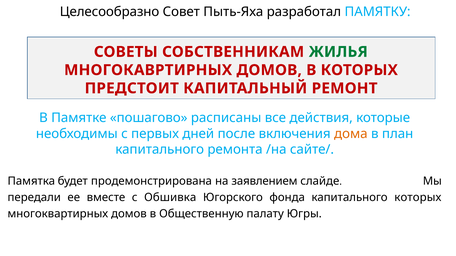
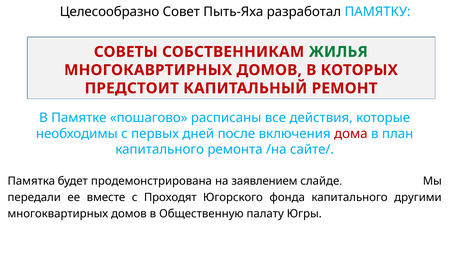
дома colour: orange -> red (351, 134)
Обшивка: Обшивка -> Проходят (170, 198)
капитального которых: которых -> другими (418, 198)
